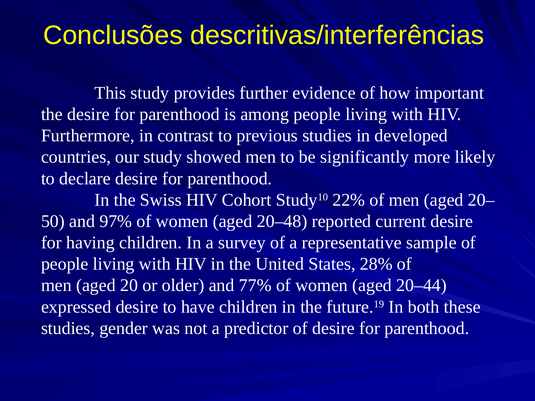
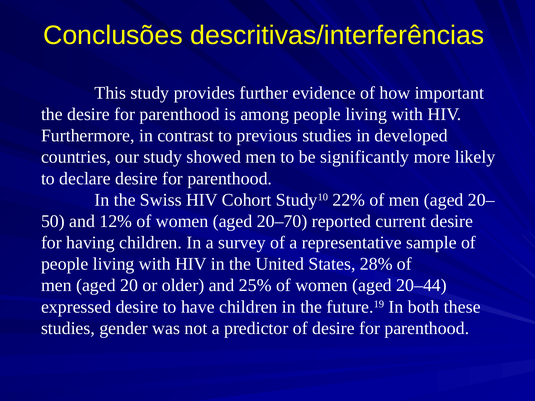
97%: 97% -> 12% (116, 221)
20–48: 20–48 -> 20–70 (282, 221)
77%: 77% -> 25% (255, 286)
